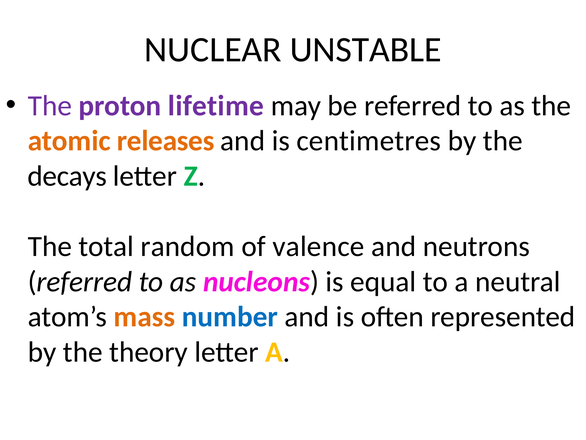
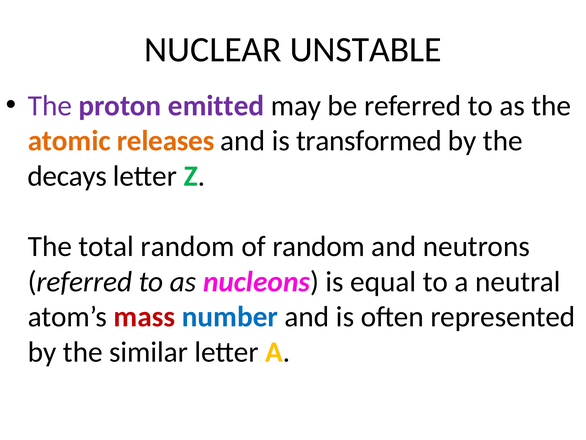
lifetime: lifetime -> emitted (216, 106)
centimetres: centimetres -> transformed (369, 141)
of valence: valence -> random (319, 246)
mass colour: orange -> red (144, 317)
theory: theory -> similar (149, 352)
